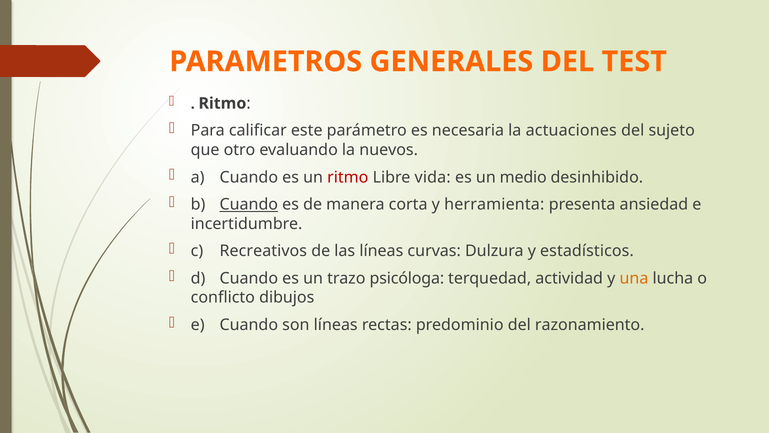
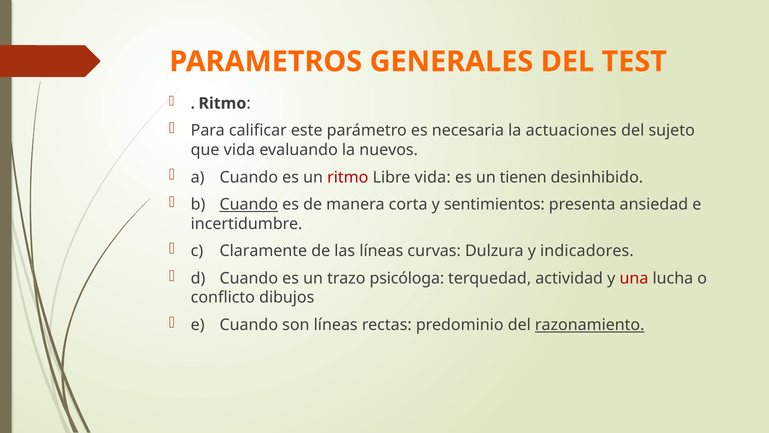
que otro: otro -> vida (239, 150)
medio: medio -> tienen (523, 177)
herramienta: herramienta -> sentimientos (494, 204)
Recreativos: Recreativos -> Claramente (263, 251)
estadísticos: estadísticos -> indicadores (587, 251)
una colour: orange -> red (634, 278)
razonamiento underline: none -> present (590, 325)
